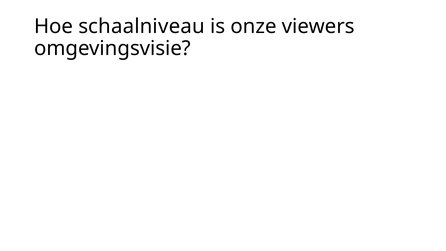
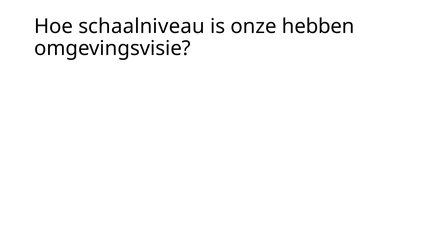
viewers: viewers -> hebben (318, 26)
